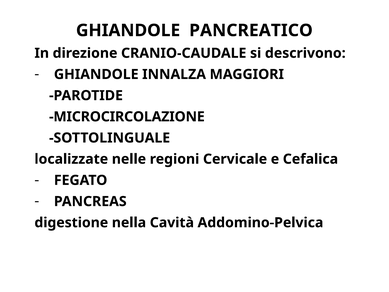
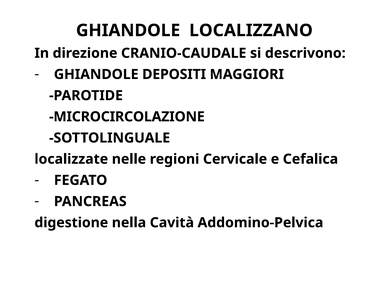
PANCREATICO: PANCREATICO -> LOCALIZZANO (251, 30)
INNALZA: INNALZA -> DEPOSITI (174, 74)
